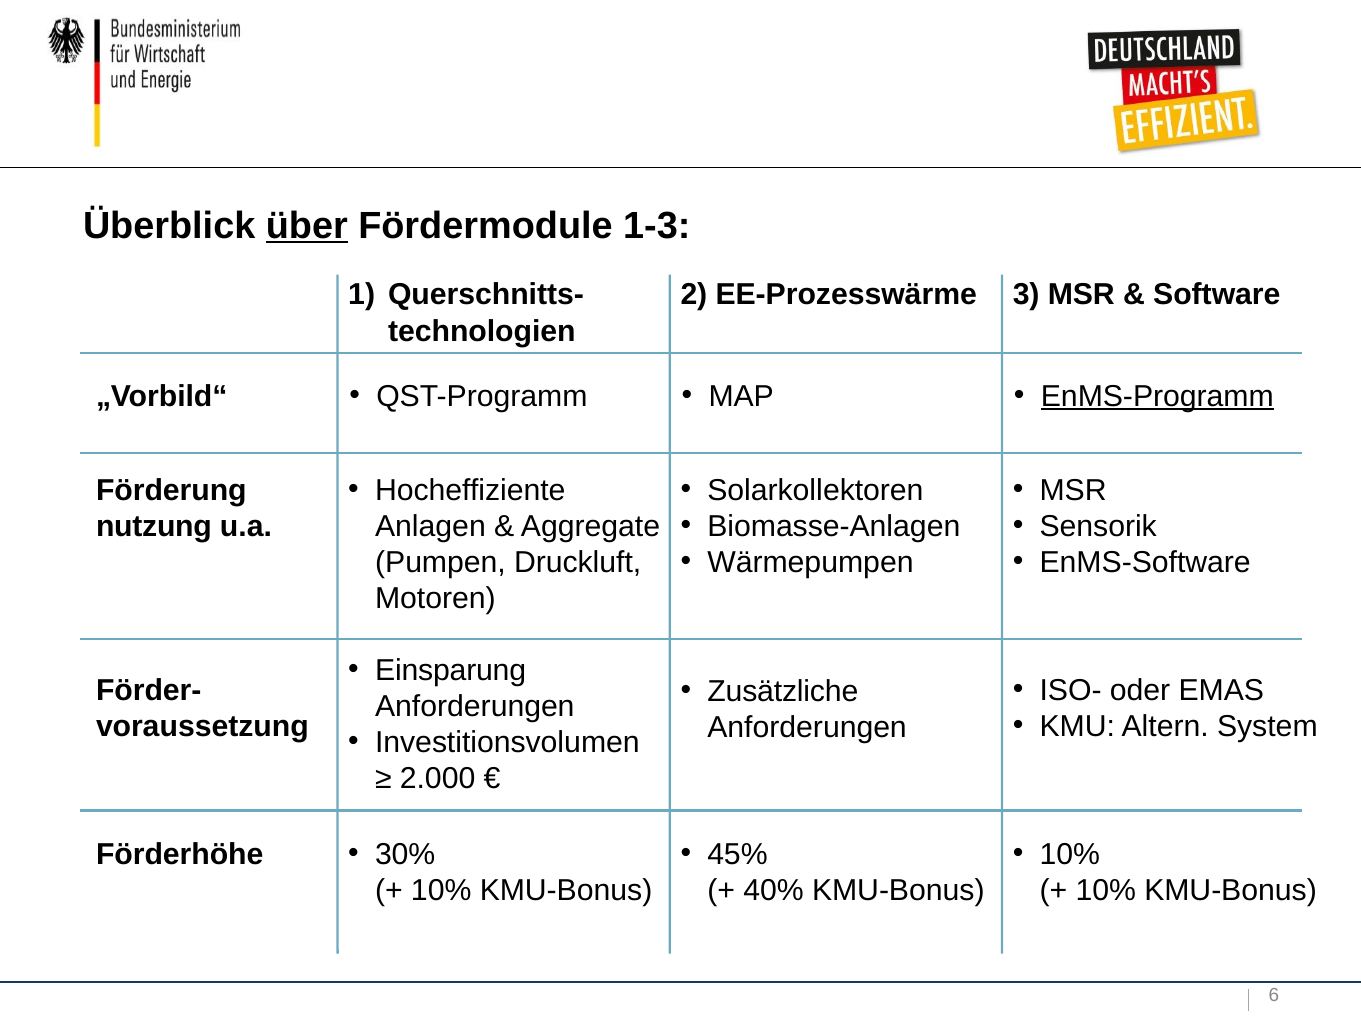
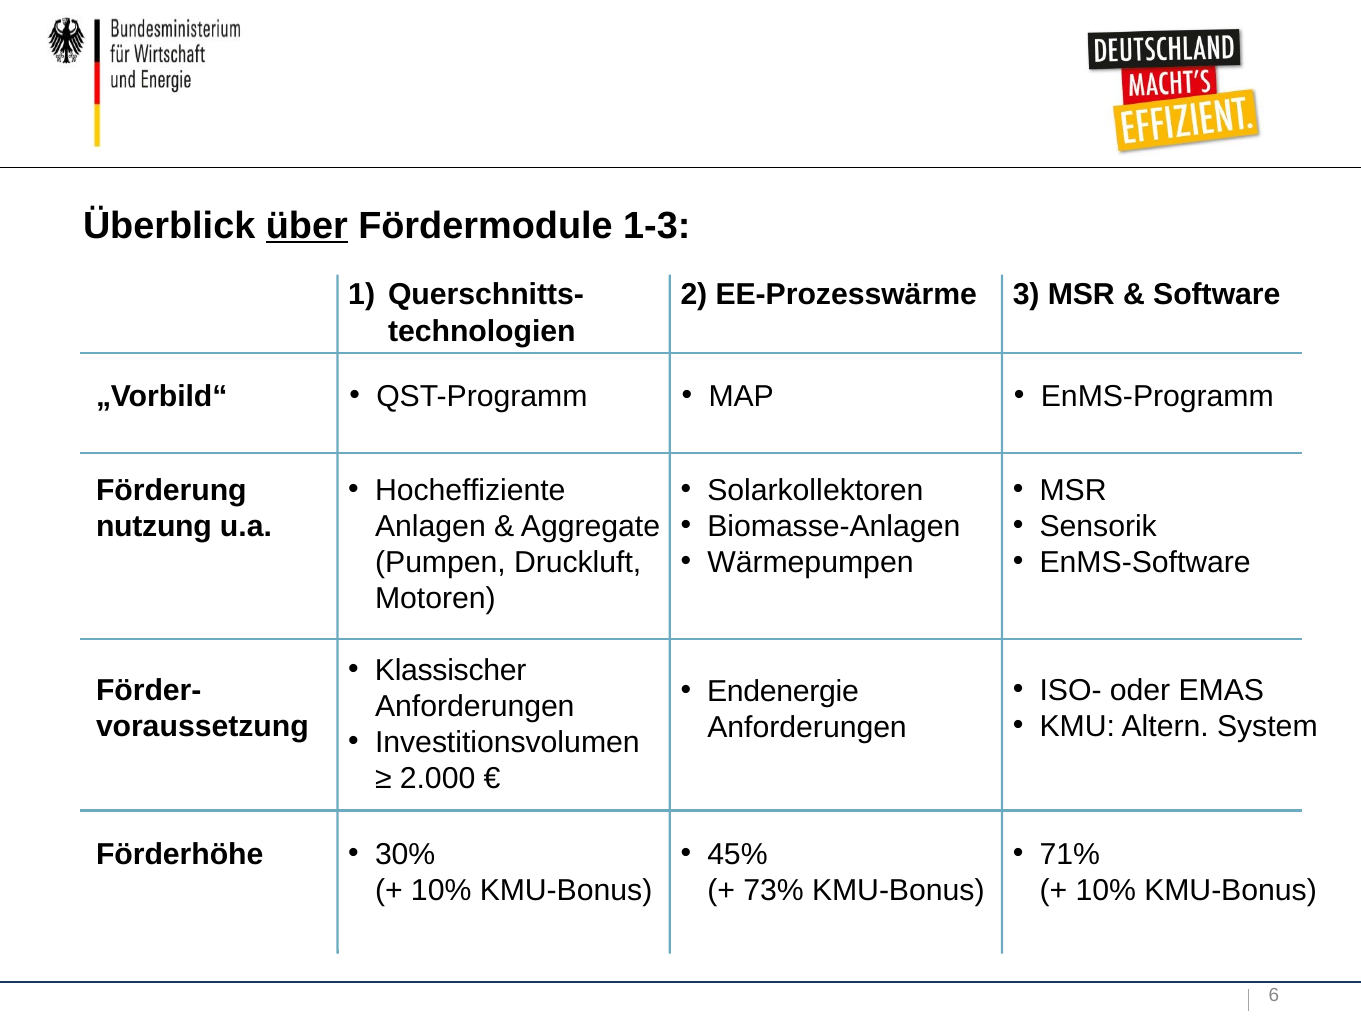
EnMS-Programm underline: present -> none (1157, 396)
Einsparung: Einsparung -> Klassischer (451, 670)
Zusätzliche: Zusätzliche -> Endenergie (783, 691)
10%: 10% -> 71% (1070, 854)
40%: 40% -> 73% (773, 890)
